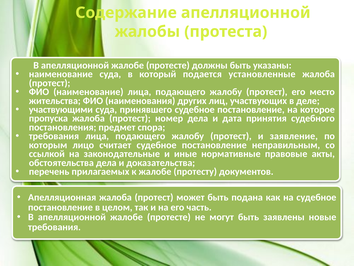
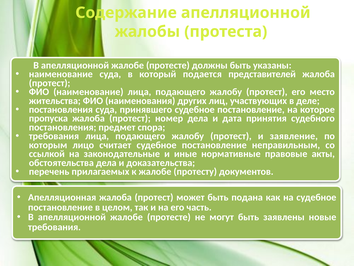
установленные: установленные -> представителей (262, 74)
участвующими: участвующими -> постановления (61, 109)
